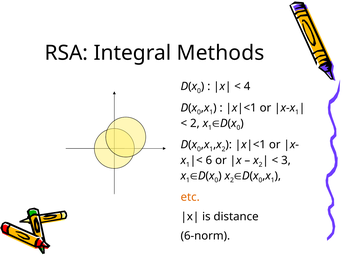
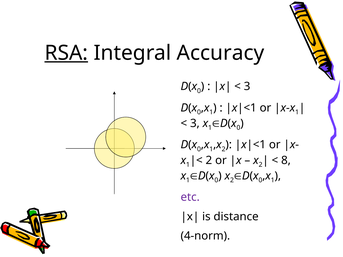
RSA underline: none -> present (66, 53)
Methods: Methods -> Accuracy (221, 53)
4: 4 -> 3 (247, 87)
2: 2 -> 3 (195, 123)
6: 6 -> 2 (209, 160)
3: 3 -> 8 (286, 160)
etc colour: orange -> purple (190, 197)
6-norm: 6-norm -> 4-norm (205, 236)
